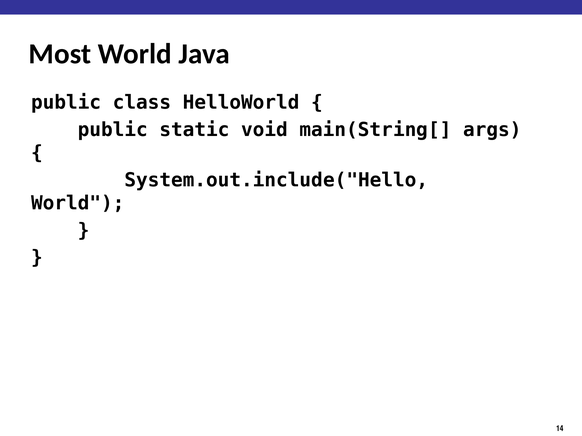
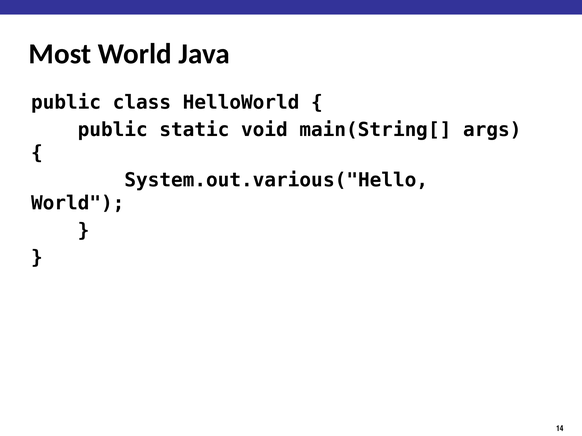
System.out.include("Hello: System.out.include("Hello -> System.out.various("Hello (276, 180)
